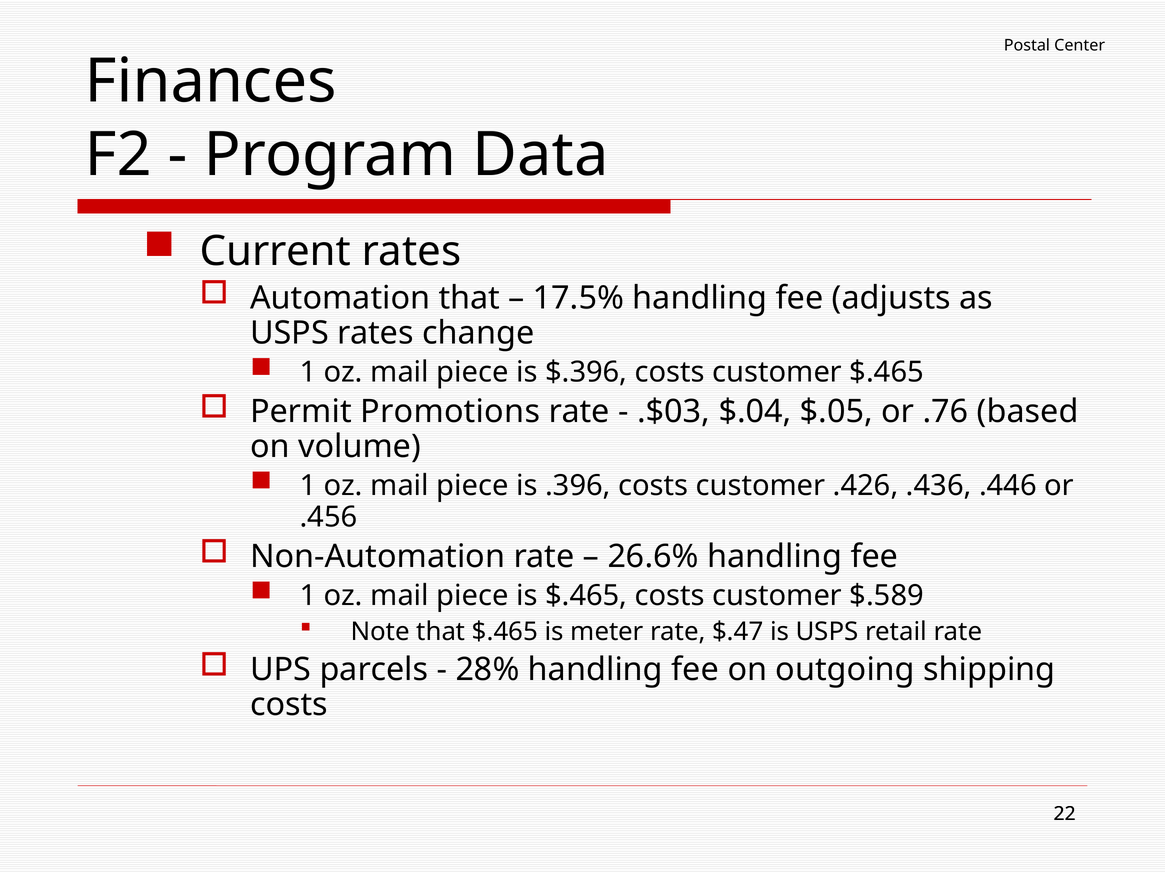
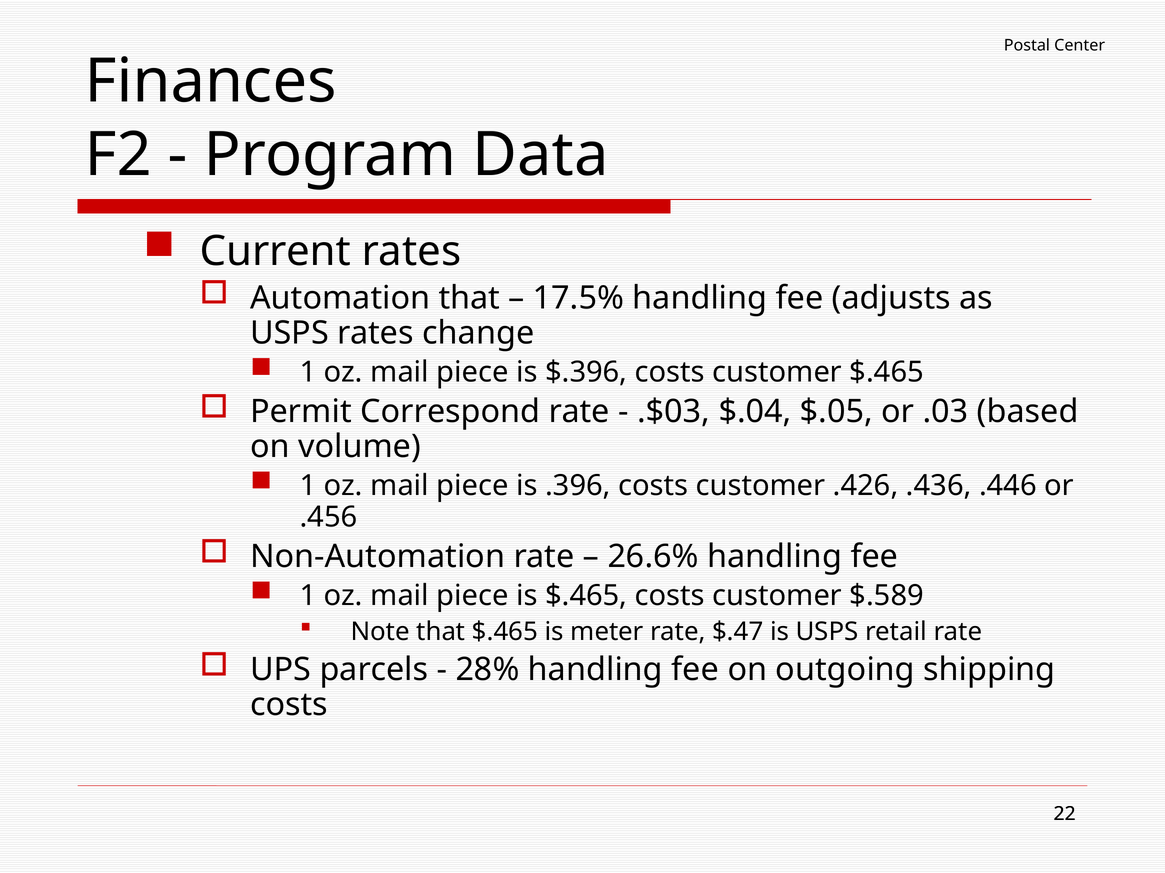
Promotions: Promotions -> Correspond (450, 412)
.76: .76 -> .03 (946, 412)
